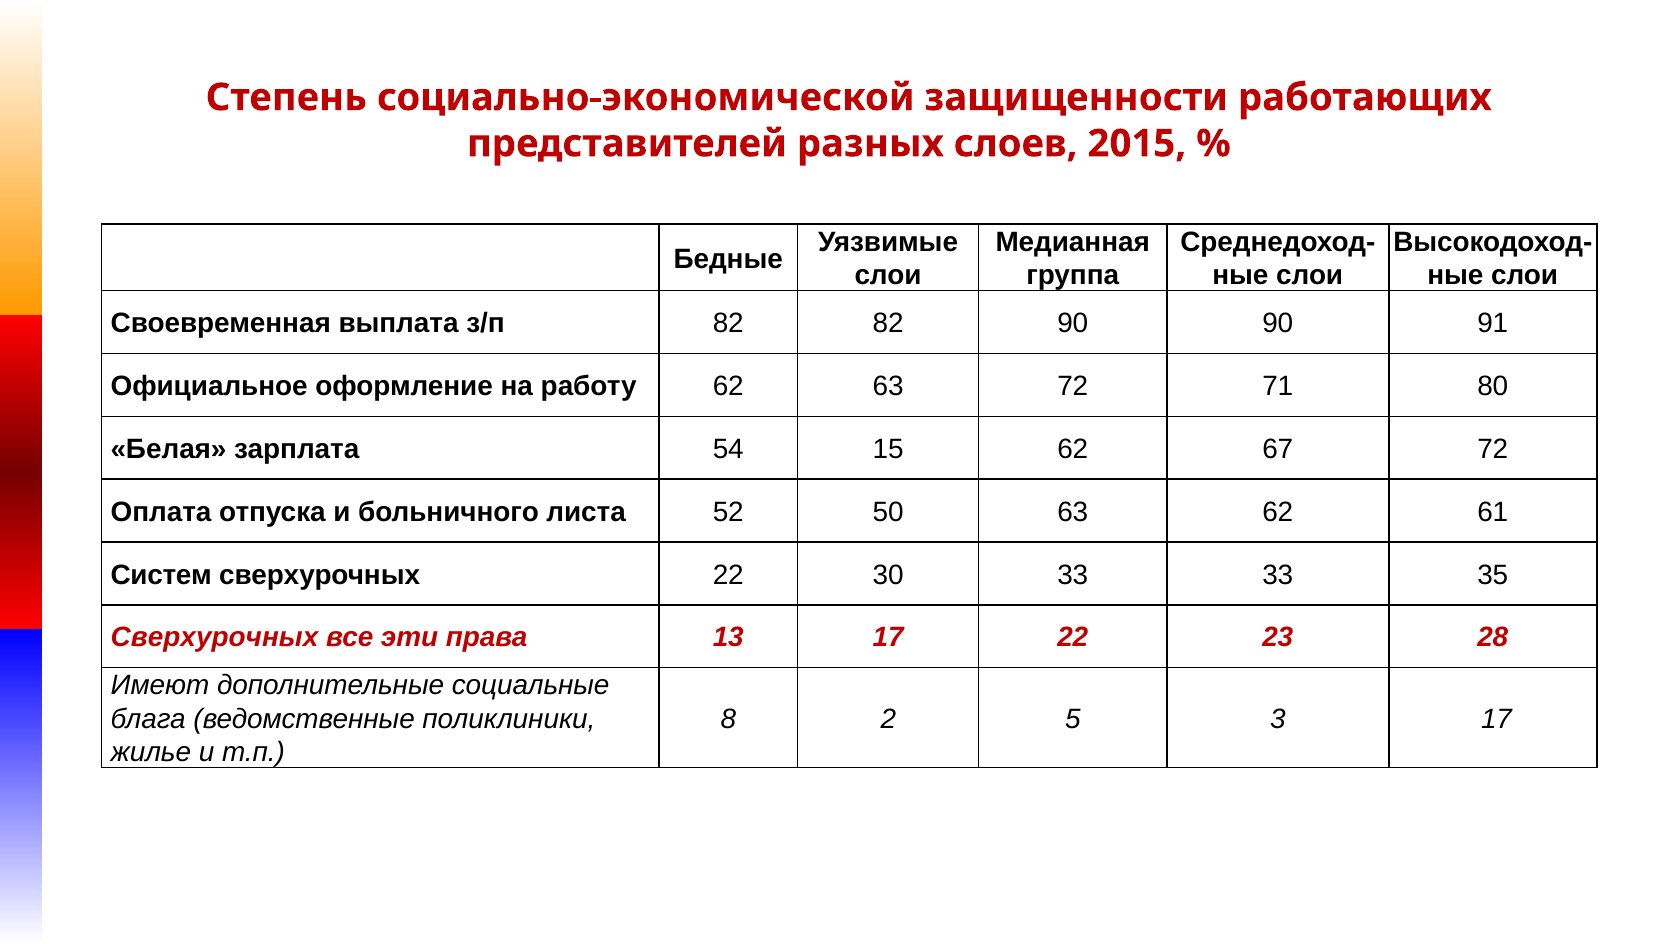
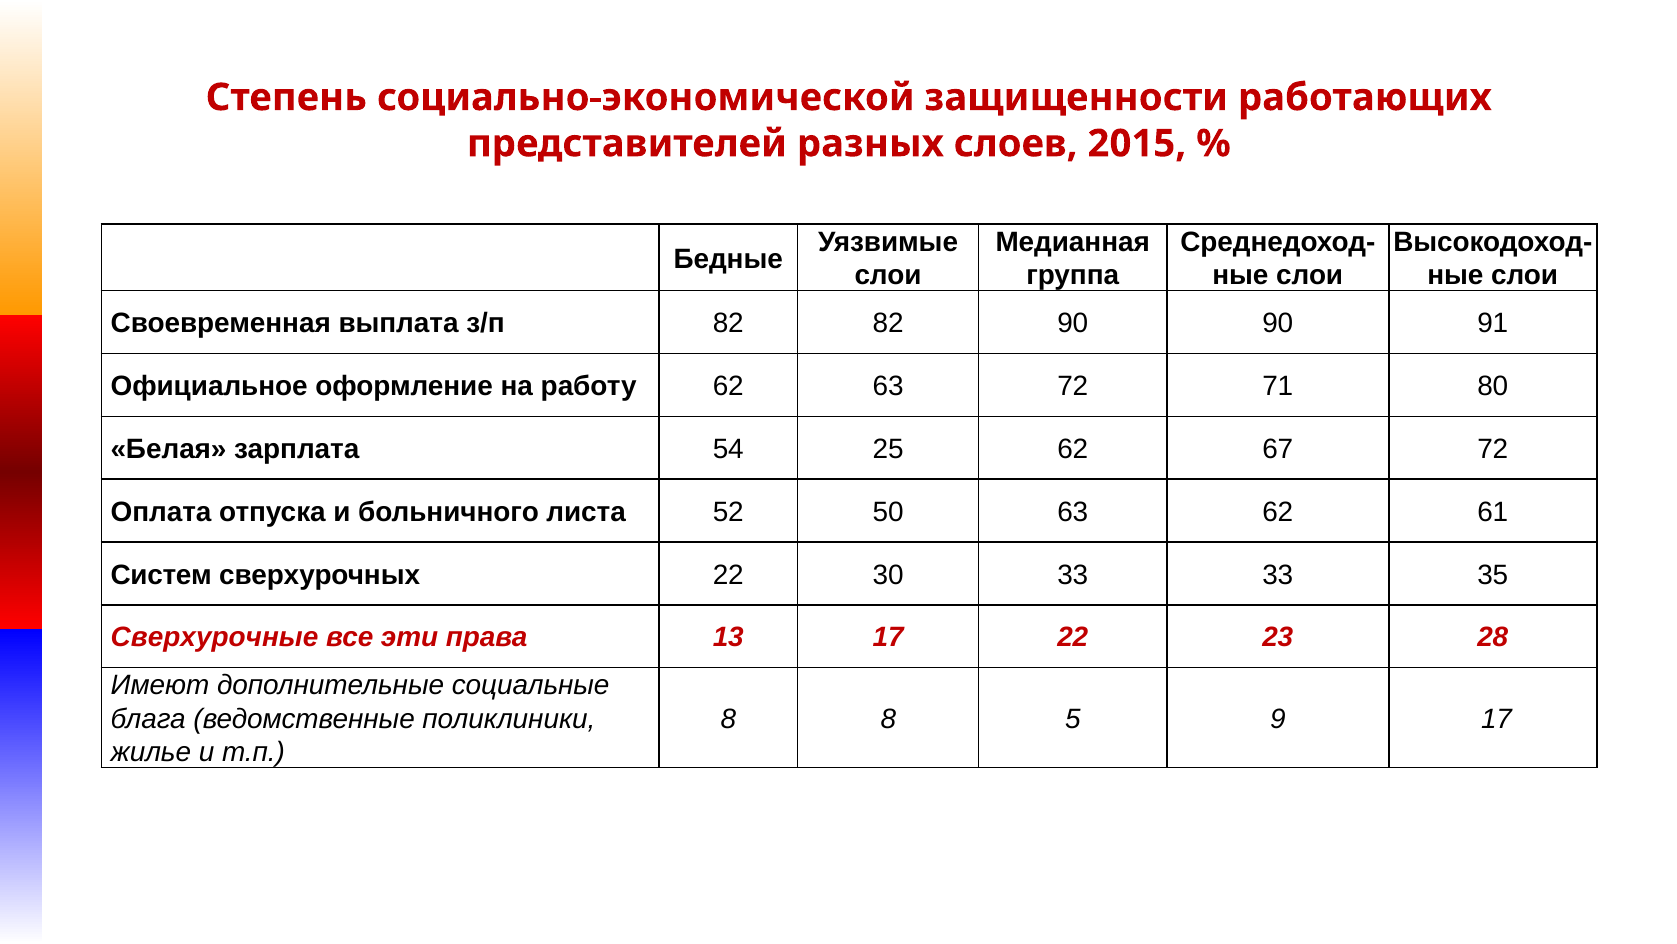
15: 15 -> 25 (888, 449)
Сверхурочных: Сверхурочных -> Сверхурочные (215, 637)
8 2: 2 -> 8 (888, 718)
3: 3 -> 9 (1278, 718)
